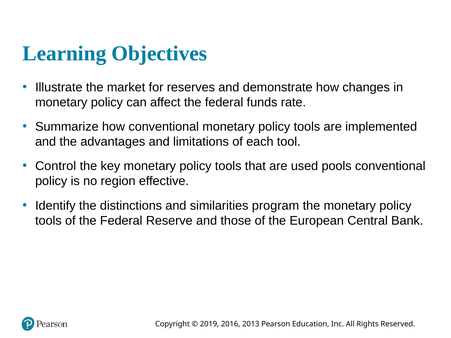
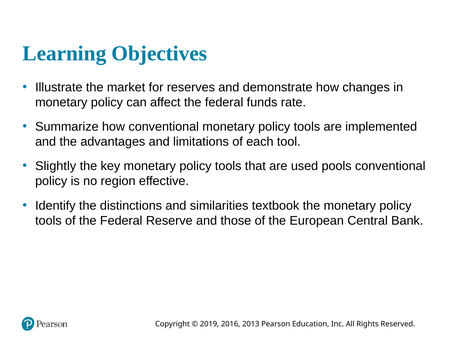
Control: Control -> Slightly (56, 166)
program: program -> textbook (276, 206)
